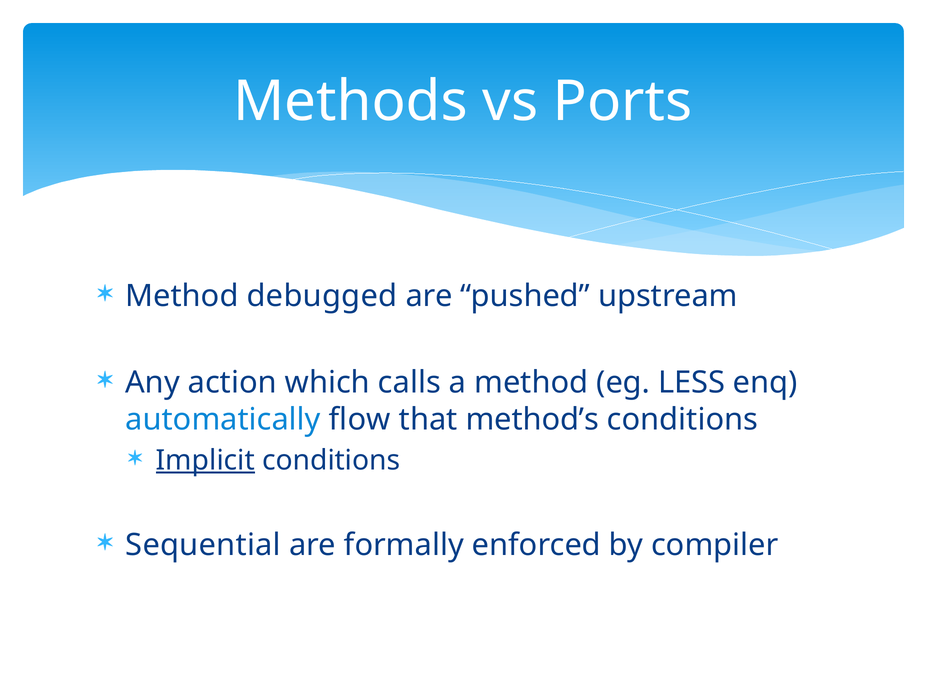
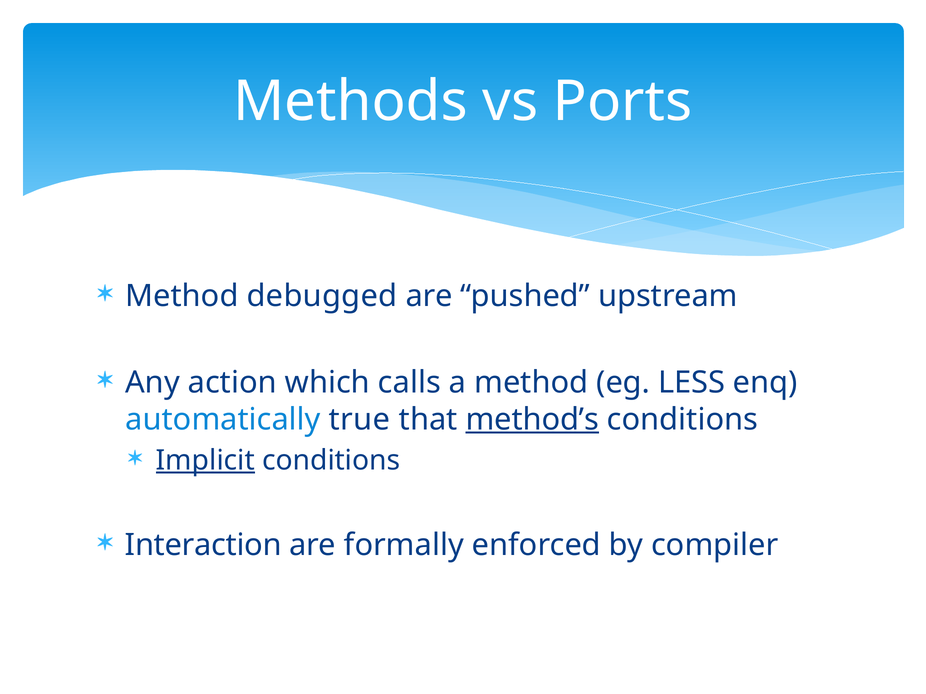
flow: flow -> true (360, 420)
method’s underline: none -> present (532, 420)
Sequential: Sequential -> Interaction (203, 546)
